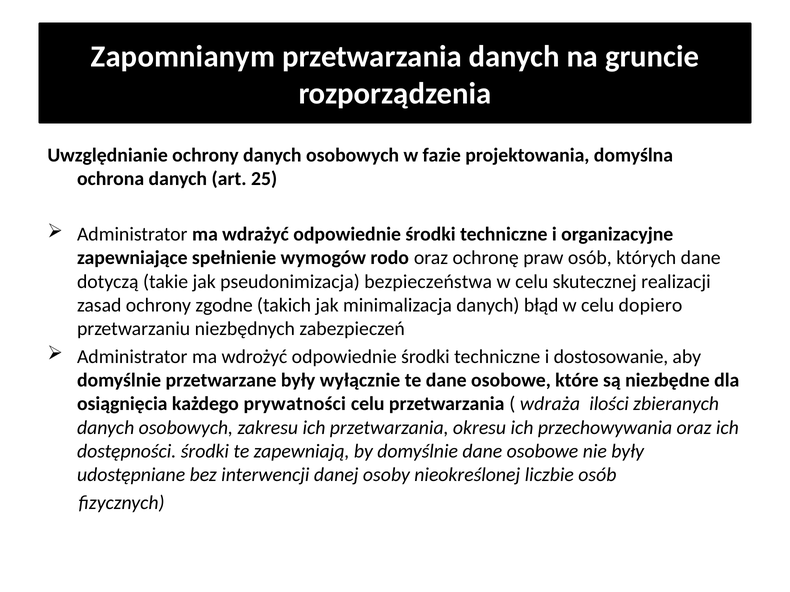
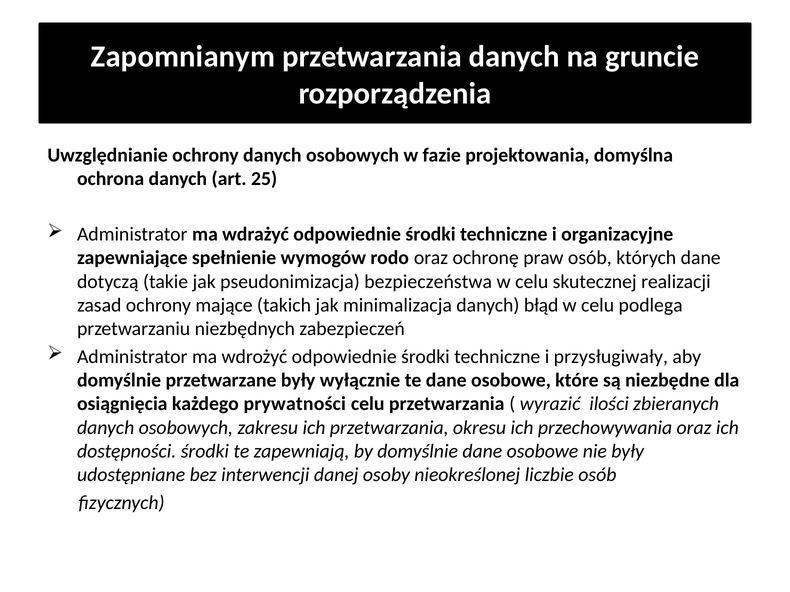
zgodne: zgodne -> mające (224, 306)
dopiero: dopiero -> podlega (651, 306)
dostosowanie: dostosowanie -> przysługiwały (611, 357)
wdraża: wdraża -> wyrazić (550, 404)
